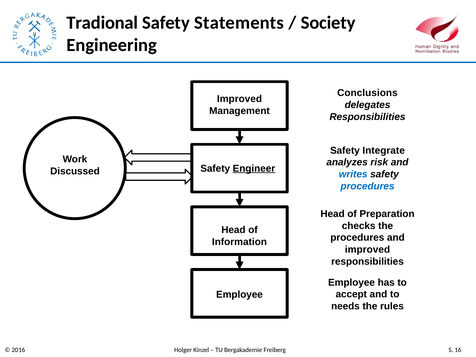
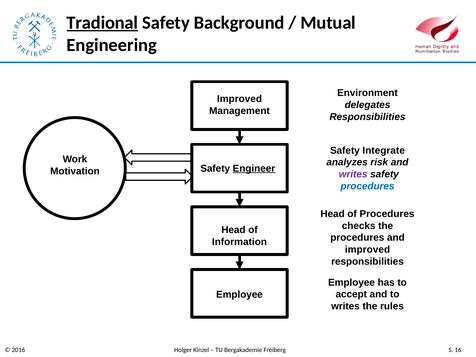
Tradional underline: none -> present (102, 23)
Statements: Statements -> Background (239, 23)
Society: Society -> Mutual (328, 23)
Conclusions: Conclusions -> Environment (367, 93)
Discussed: Discussed -> Motivation (75, 171)
writes colour: blue -> purple (353, 174)
of Preparation: Preparation -> Procedures (387, 214)
needs: needs -> writes (345, 306)
